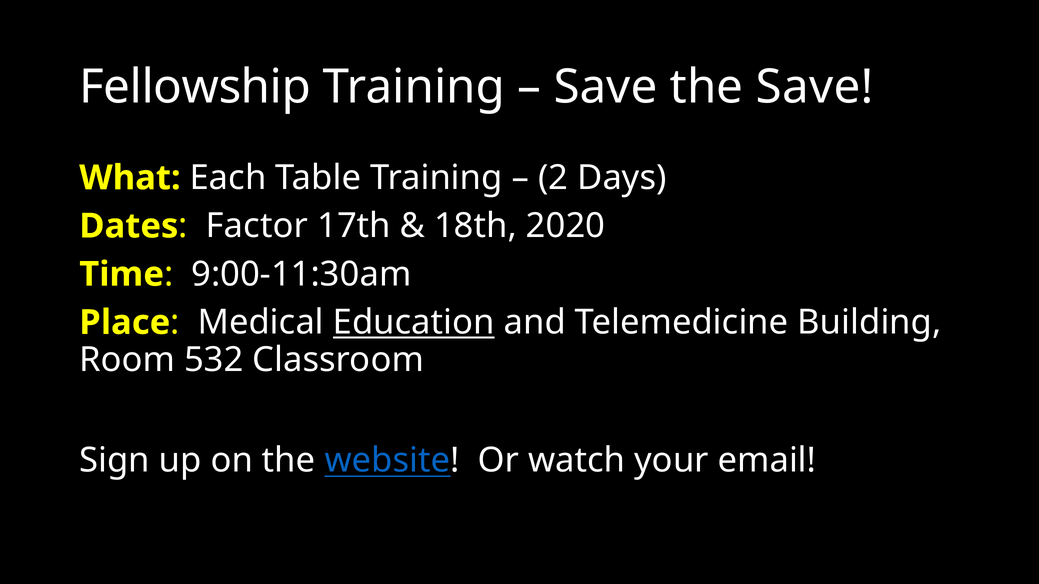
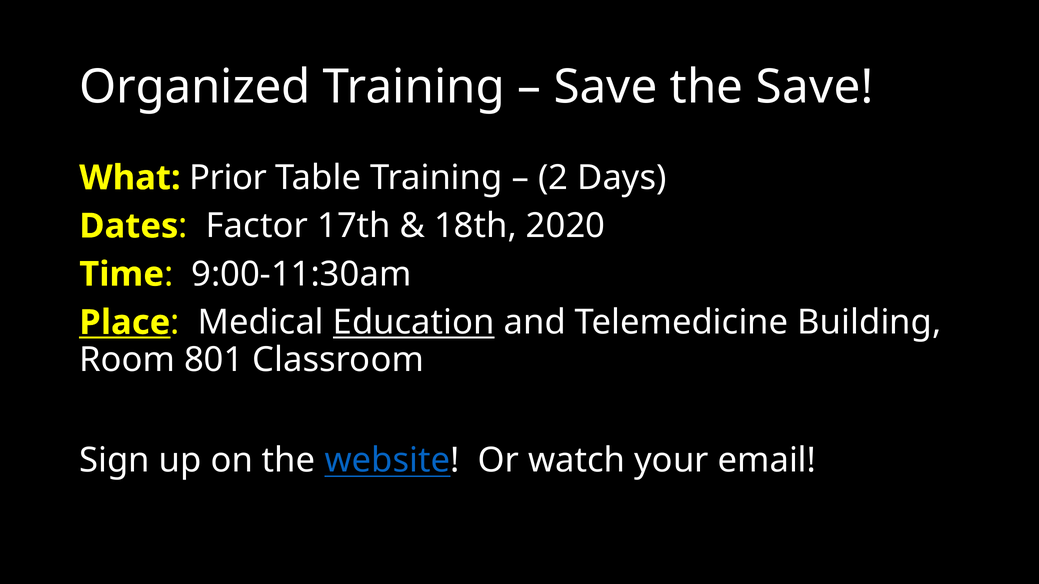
Fellowship: Fellowship -> Organized (195, 87)
Each: Each -> Prior (228, 178)
Place underline: none -> present (125, 323)
532: 532 -> 801 (214, 360)
